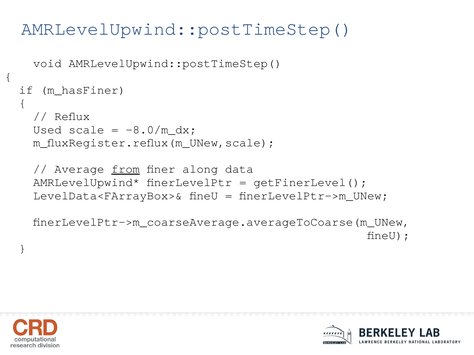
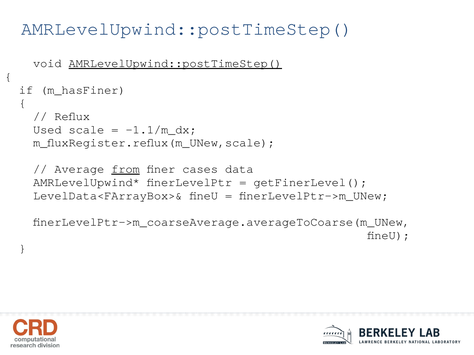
AMRLevelUpwind::postTimeStep( underline: none -> present (175, 63)
-8.0/m_dx: -8.0/m_dx -> -1.1/m_dx (161, 130)
along: along -> cases (200, 169)
